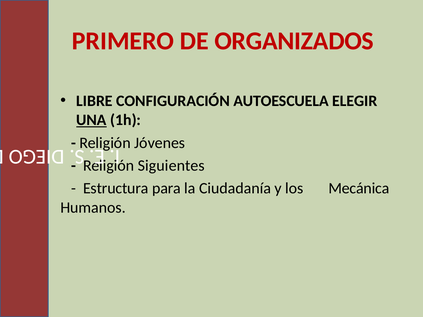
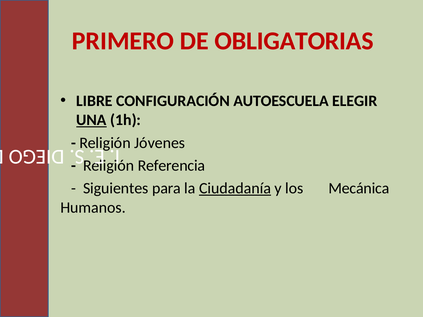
ORGANIZADOS: ORGANIZADOS -> OBLIGATORIAS (294, 41)
Siguientes: Siguientes -> Referencia (171, 166)
Estructura: Estructura -> Siguientes (116, 189)
Ciudadanía underline: none -> present (235, 189)
